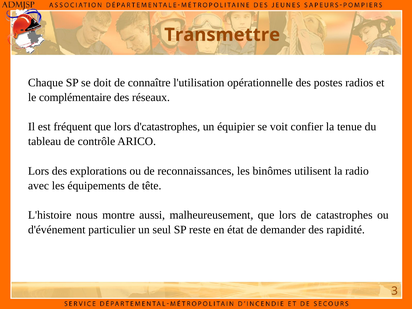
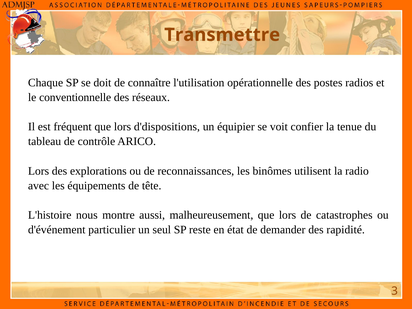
complémentaire: complémentaire -> conventionnelle (75, 97)
d'catastrophes: d'catastrophes -> d'dispositions (167, 127)
